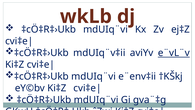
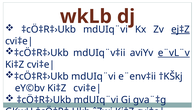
ej‡Z underline: none -> present (180, 29)
